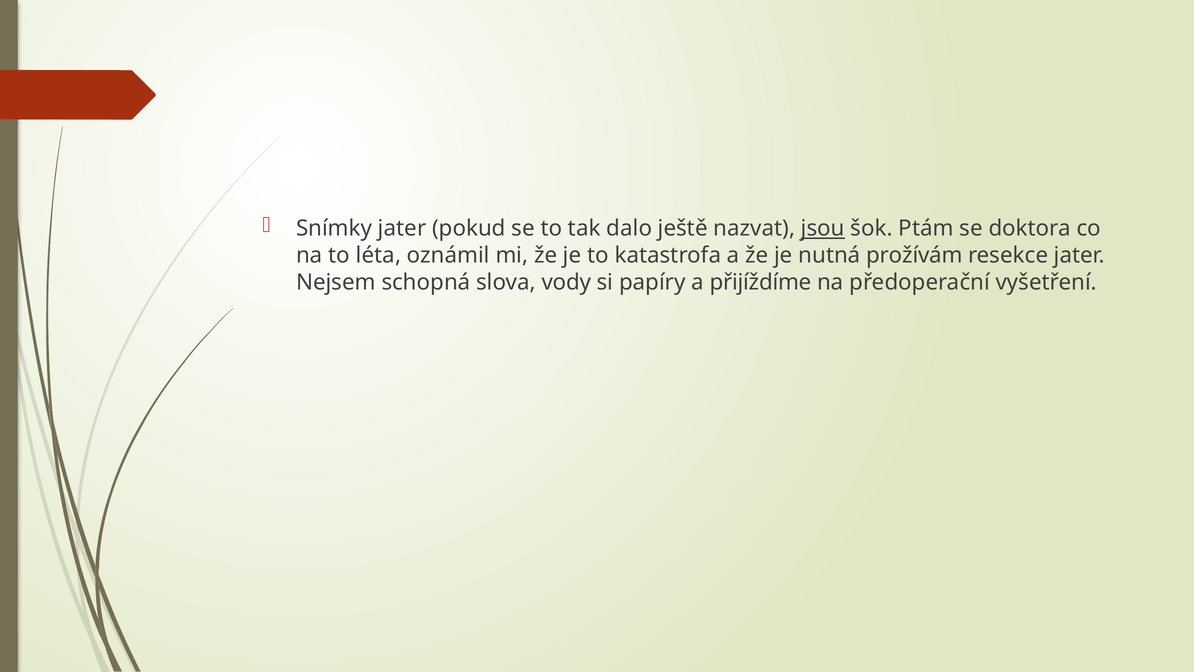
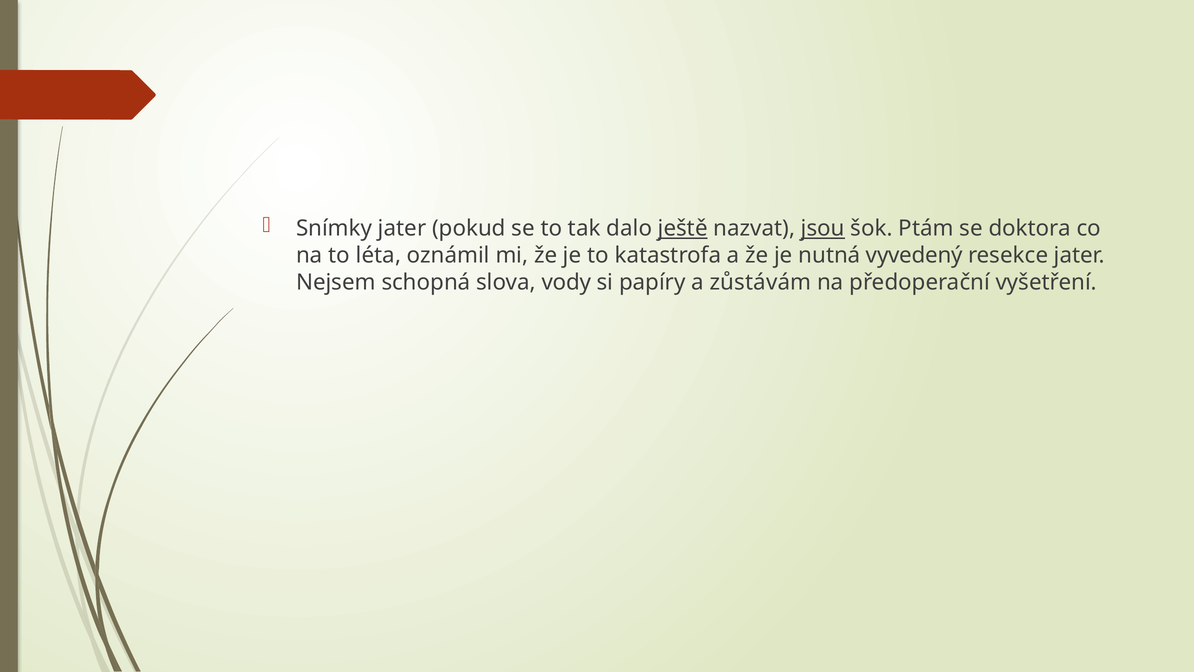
ještě underline: none -> present (683, 228)
prožívám: prožívám -> vyvedený (914, 255)
přijíždíme: přijíždíme -> zůstávám (760, 282)
